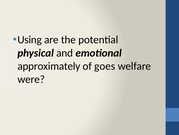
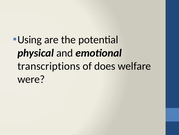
approximately: approximately -> transcriptions (49, 66)
goes: goes -> does (105, 66)
